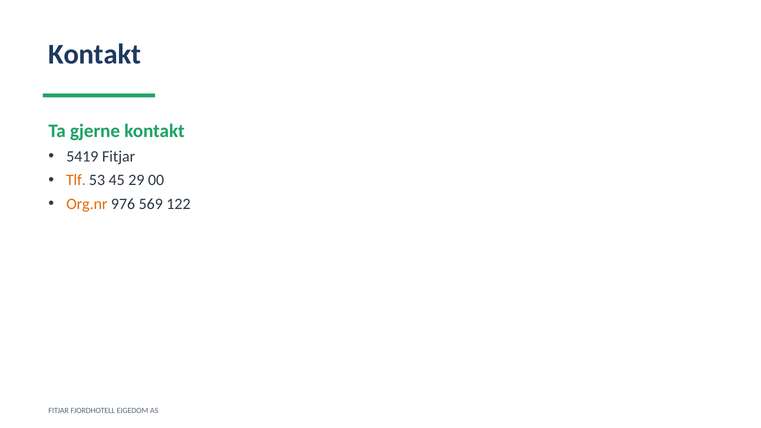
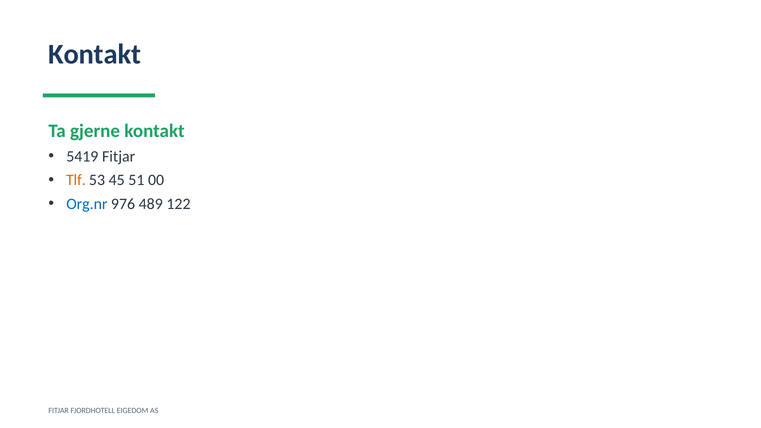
29: 29 -> 51 (136, 180)
Org.nr colour: orange -> blue (87, 204)
569: 569 -> 489 (151, 204)
